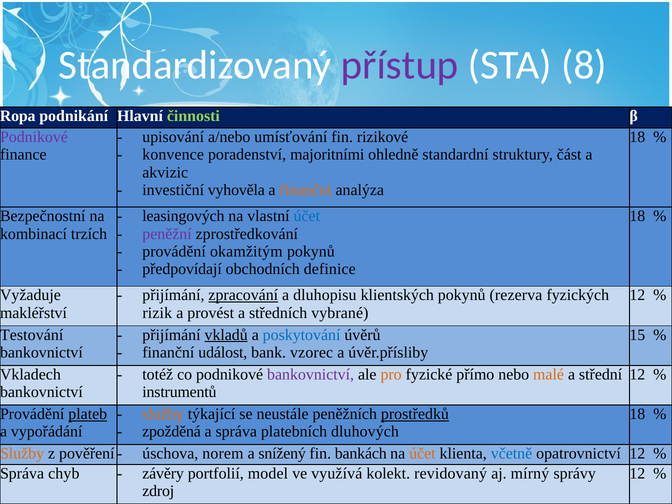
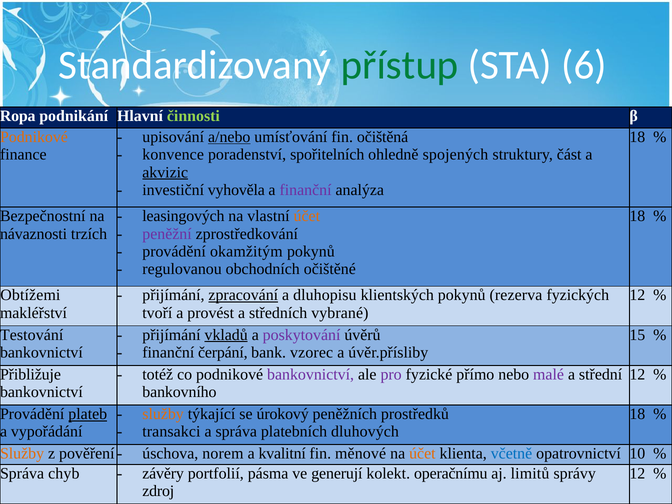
přístup colour: purple -> green (400, 65)
8: 8 -> 6 (584, 65)
Podnikové colour: purple -> orange (34, 137)
a/nebo underline: none -> present (229, 137)
rizikové: rizikové -> očištěná (383, 137)
majoritními: majoritními -> spořitelních (327, 155)
standardní: standardní -> spojených (455, 155)
akvizic underline: none -> present (165, 172)
finanční colour: orange -> purple (306, 190)
účet colour: blue -> orange (307, 216)
kombinací: kombinací -> návaznosti (34, 234)
předpovídají: předpovídají -> regulovanou (182, 269)
definice: definice -> očištěné (330, 269)
Vyžaduje: Vyžaduje -> Obtížemi (30, 295)
rizik: rizik -> tvoří (157, 313)
poskytování colour: blue -> purple (302, 335)
událost: událost -> čerpání (223, 353)
Vkladech: Vkladech -> Přibližuje (30, 374)
pro colour: orange -> purple (391, 374)
malé colour: orange -> purple (549, 374)
instrumentů: instrumentů -> bankovního (179, 392)
neustále: neustále -> úrokový (283, 414)
prostředků underline: present -> none (415, 414)
zpožděná: zpožděná -> transakci (171, 432)
snížený: snížený -> kvalitní (282, 454)
bankách: bankách -> měnové (361, 454)
opatrovnictví 12: 12 -> 10 (637, 454)
model: model -> pásma (268, 473)
využívá: využívá -> generují (337, 473)
revidovaný: revidovaný -> operačnímu (451, 473)
mírný: mírný -> limitů (530, 473)
